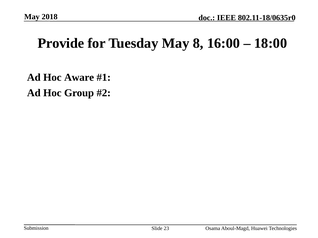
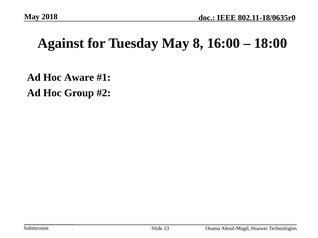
Provide: Provide -> Against (61, 43)
